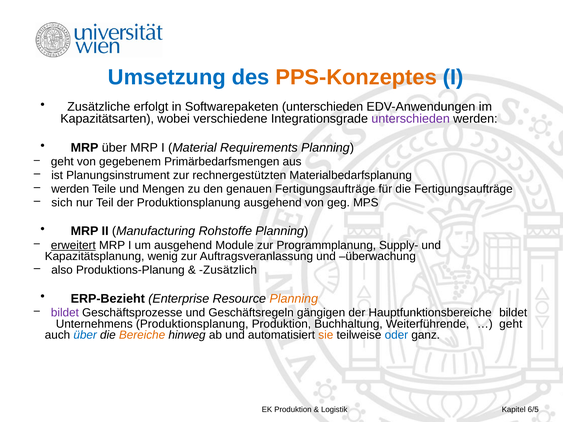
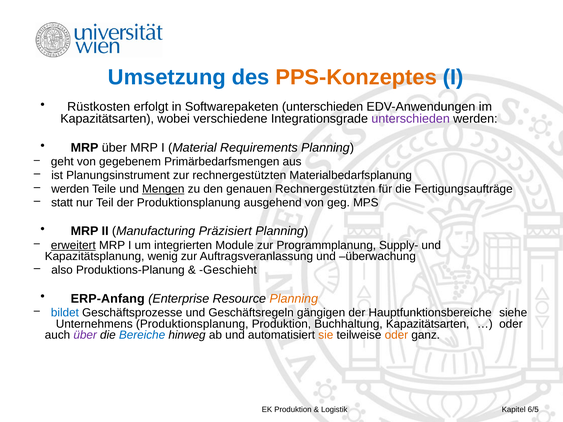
Zusätzliche: Zusätzliche -> Rüstkosten (99, 107)
Mengen underline: none -> present (163, 189)
genauen Fertigungsaufträge: Fertigungsaufträge -> Rechnergestützten (325, 189)
sich: sich -> statt (62, 203)
Rohstoffe: Rohstoffe -> Präzisiert (225, 231)
um ausgehend: ausgehend -> integrierten (183, 245)
Zusätzlich: Zusätzlich -> Geschieht (228, 270)
ERP-Bezieht: ERP-Bezieht -> ERP-Anfang (108, 299)
bildet colour: purple -> blue (65, 313)
Hauptfunktionsbereiche bildet: bildet -> siehe (513, 313)
Buchhaltung Weiterführende: Weiterführende -> Kapazitätsarten (428, 324)
geht: geht -> oder (511, 324)
über colour: blue -> purple (85, 335)
Bereiche colour: orange -> blue (142, 335)
oder colour: blue -> orange (396, 335)
